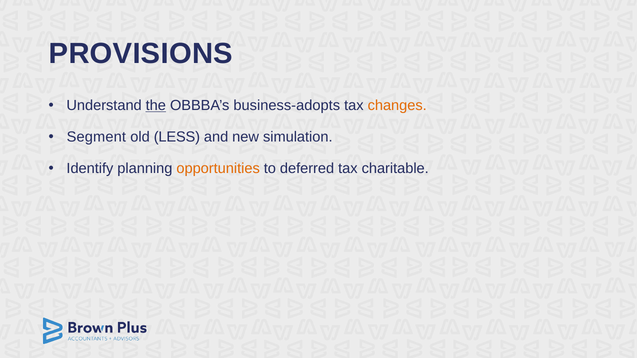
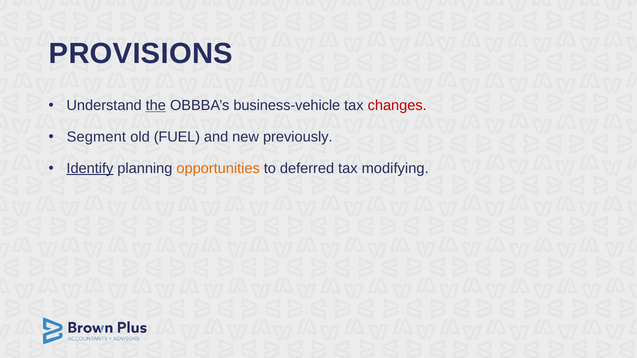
business-adopts: business-adopts -> business-vehicle (287, 106)
changes colour: orange -> red (397, 106)
LESS: LESS -> FUEL (177, 137)
simulation: simulation -> previously (298, 137)
Identify underline: none -> present (90, 169)
charitable: charitable -> modifying (395, 169)
